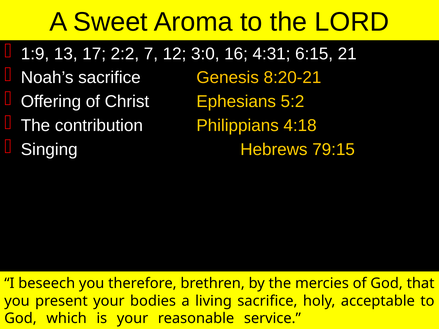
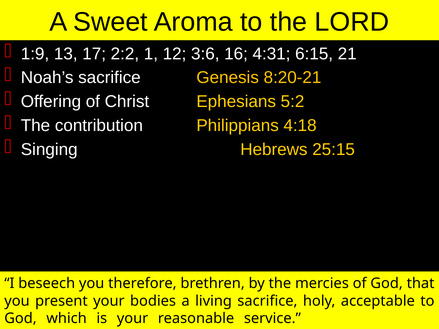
7: 7 -> 1 (151, 54)
3:0: 3:0 -> 3:6 (205, 54)
79:15: 79:15 -> 25:15 (334, 149)
